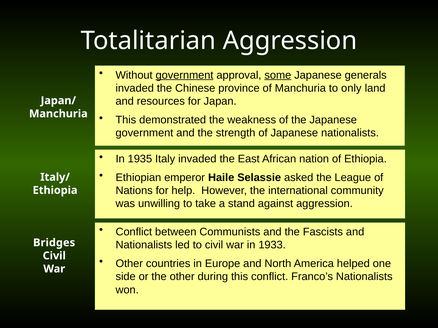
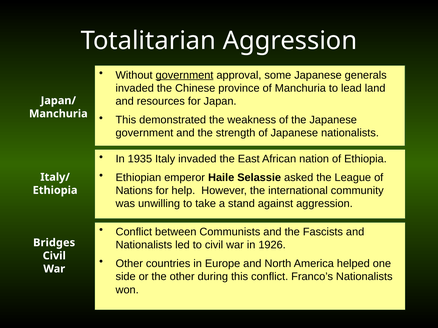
some underline: present -> none (278, 75)
only: only -> lead (351, 88)
1933: 1933 -> 1926 (272, 245)
